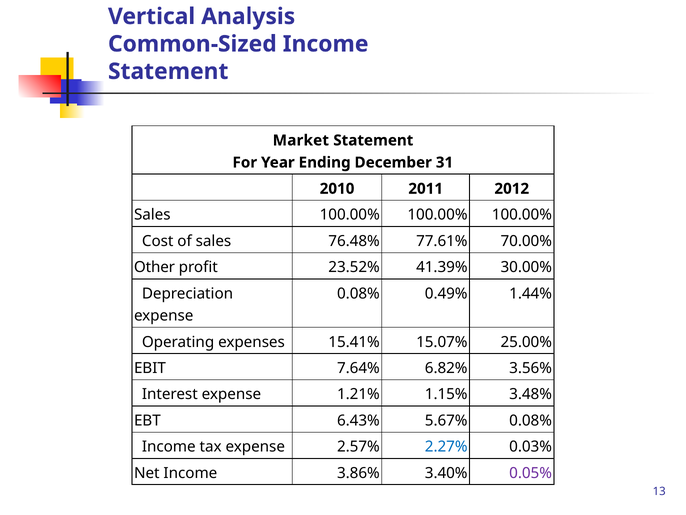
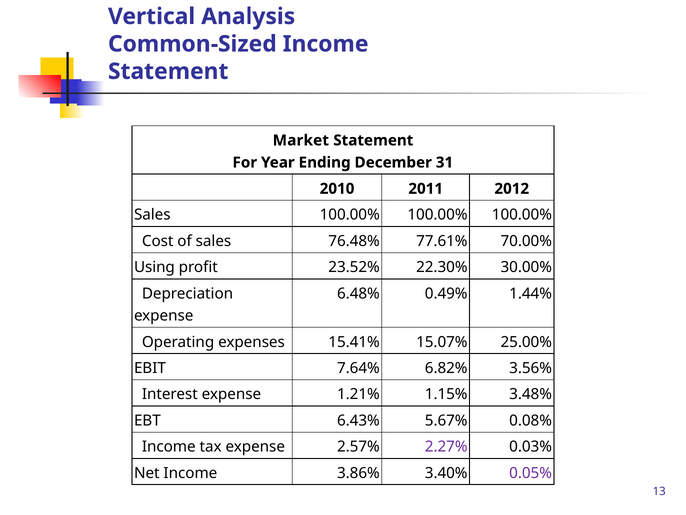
Other: Other -> Using (154, 267)
41.39%: 41.39% -> 22.30% (442, 267)
0.08%: 0.08% -> 6.48% (358, 293)
2.27% colour: blue -> purple (446, 446)
